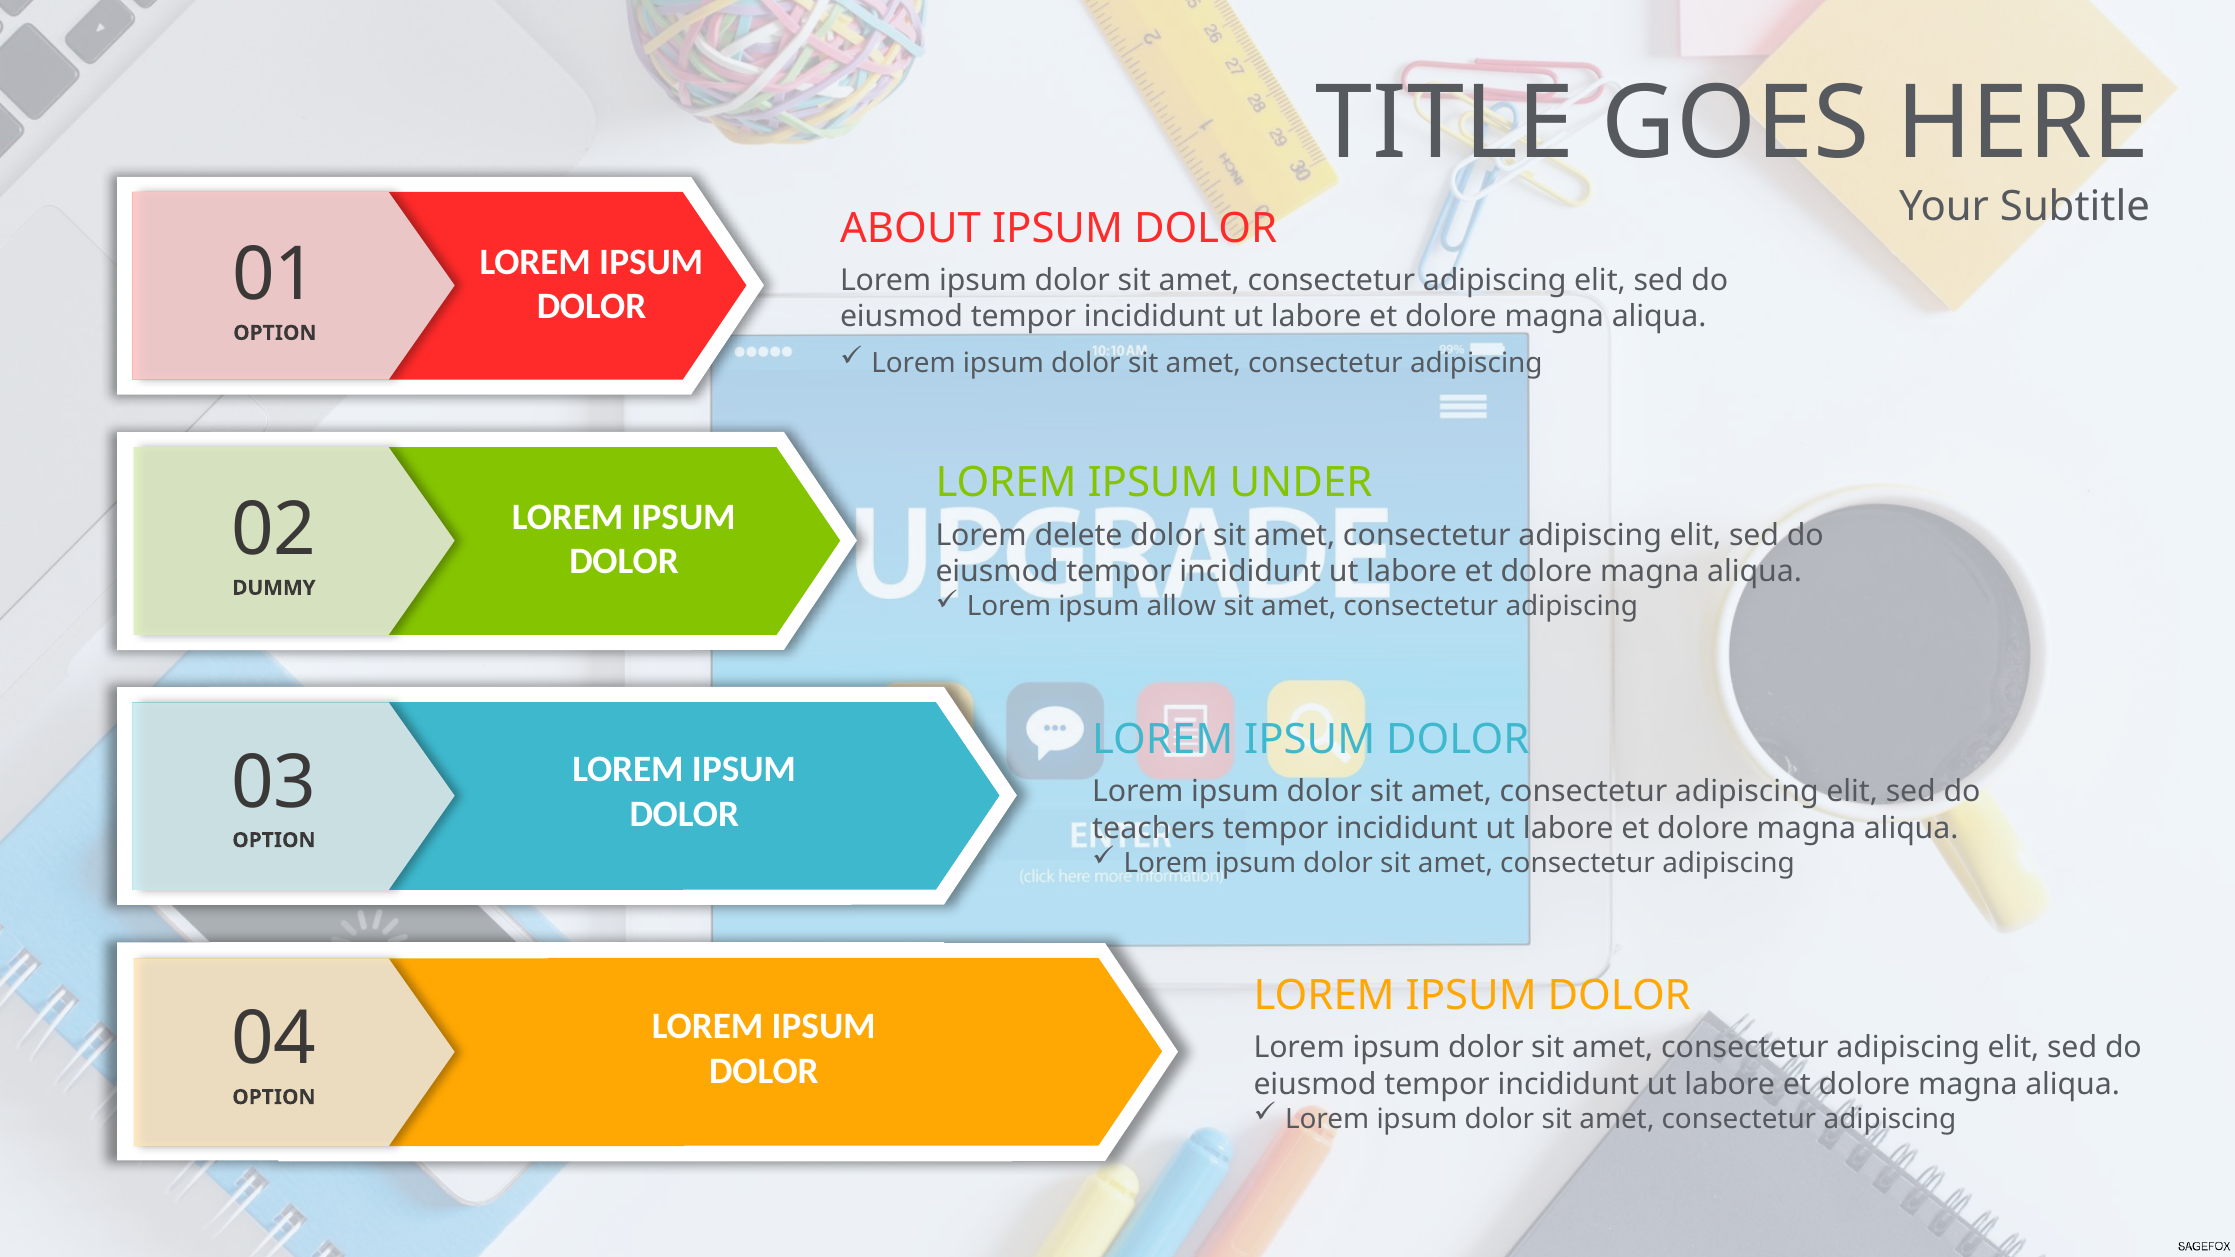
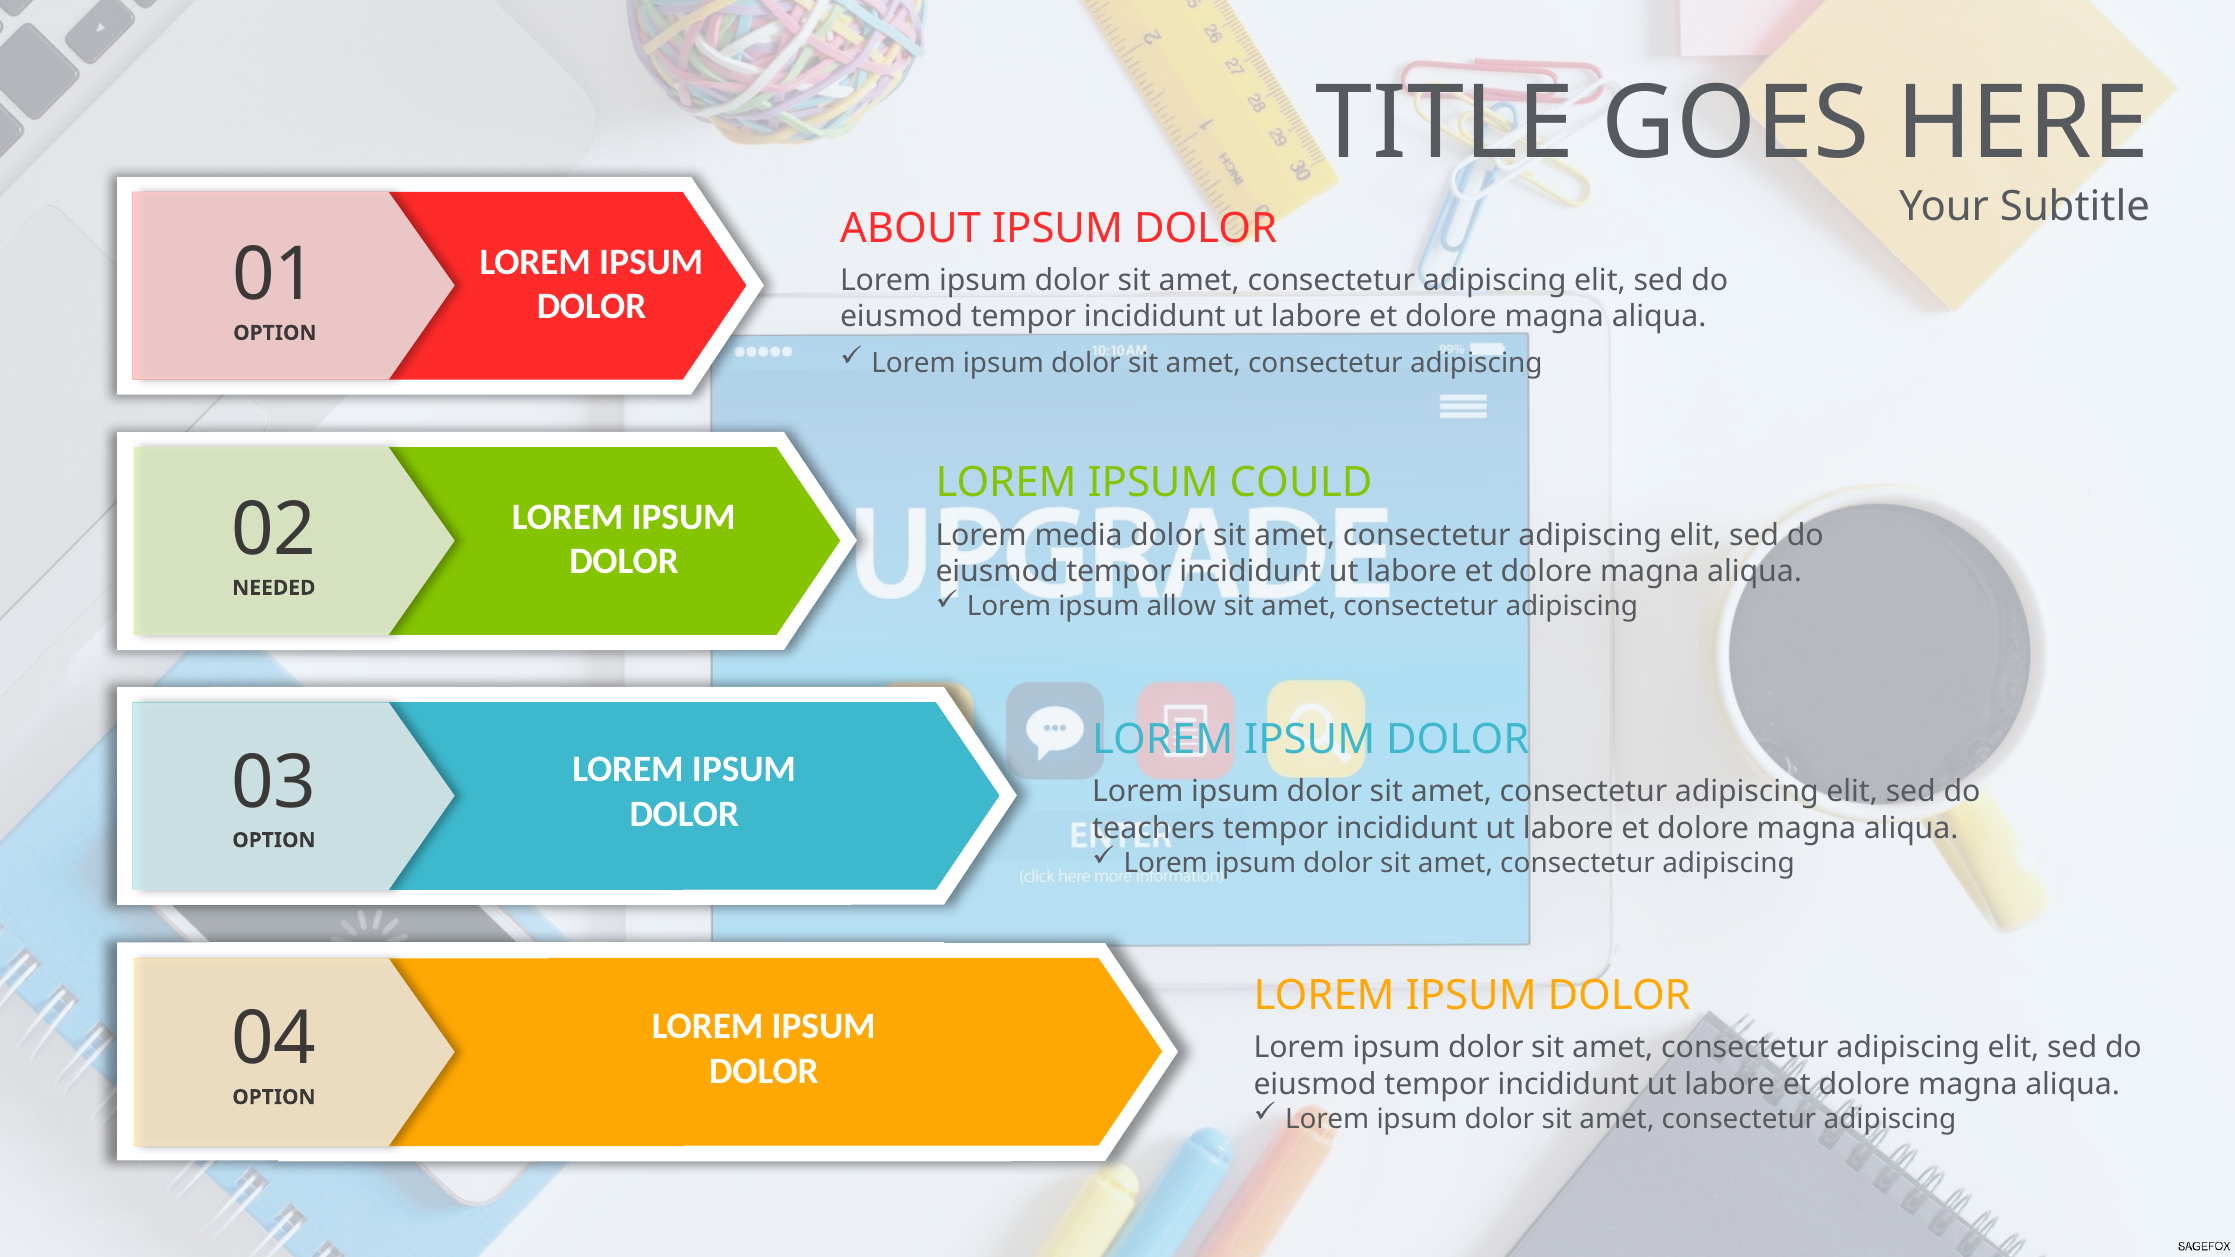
UNDER: UNDER -> COULD (1301, 483)
delete: delete -> media (1079, 535)
DUMMY: DUMMY -> NEEDED (274, 588)
